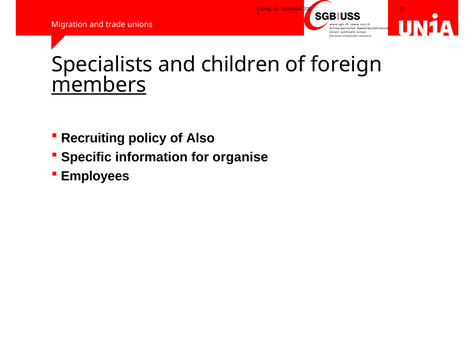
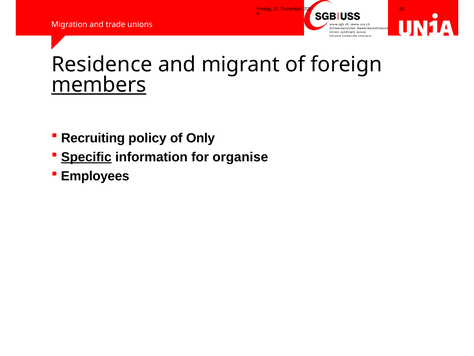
Specialists: Specialists -> Residence (102, 65)
children: children -> migrant (241, 65)
Also: Also -> Only (201, 138)
Specific underline: none -> present (86, 157)
